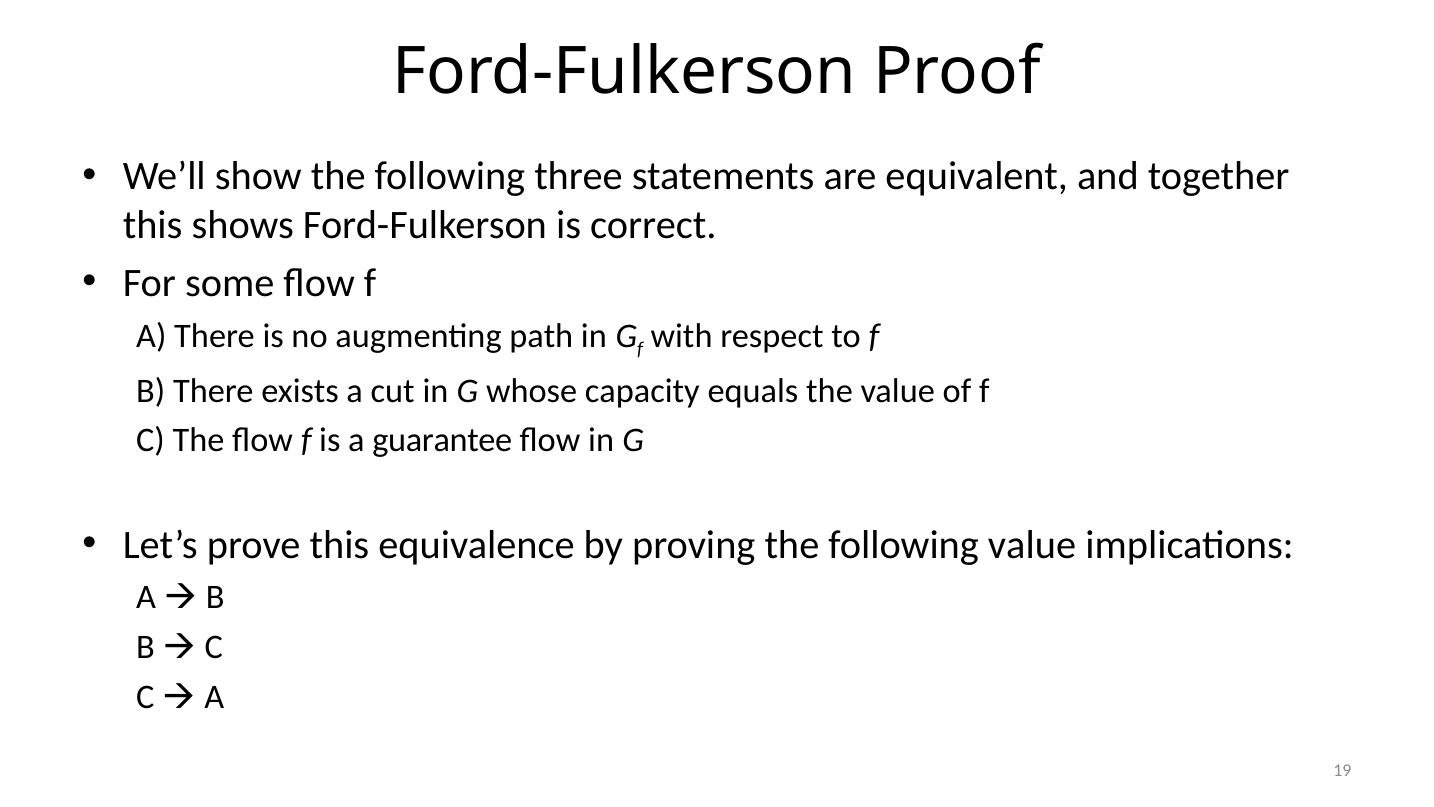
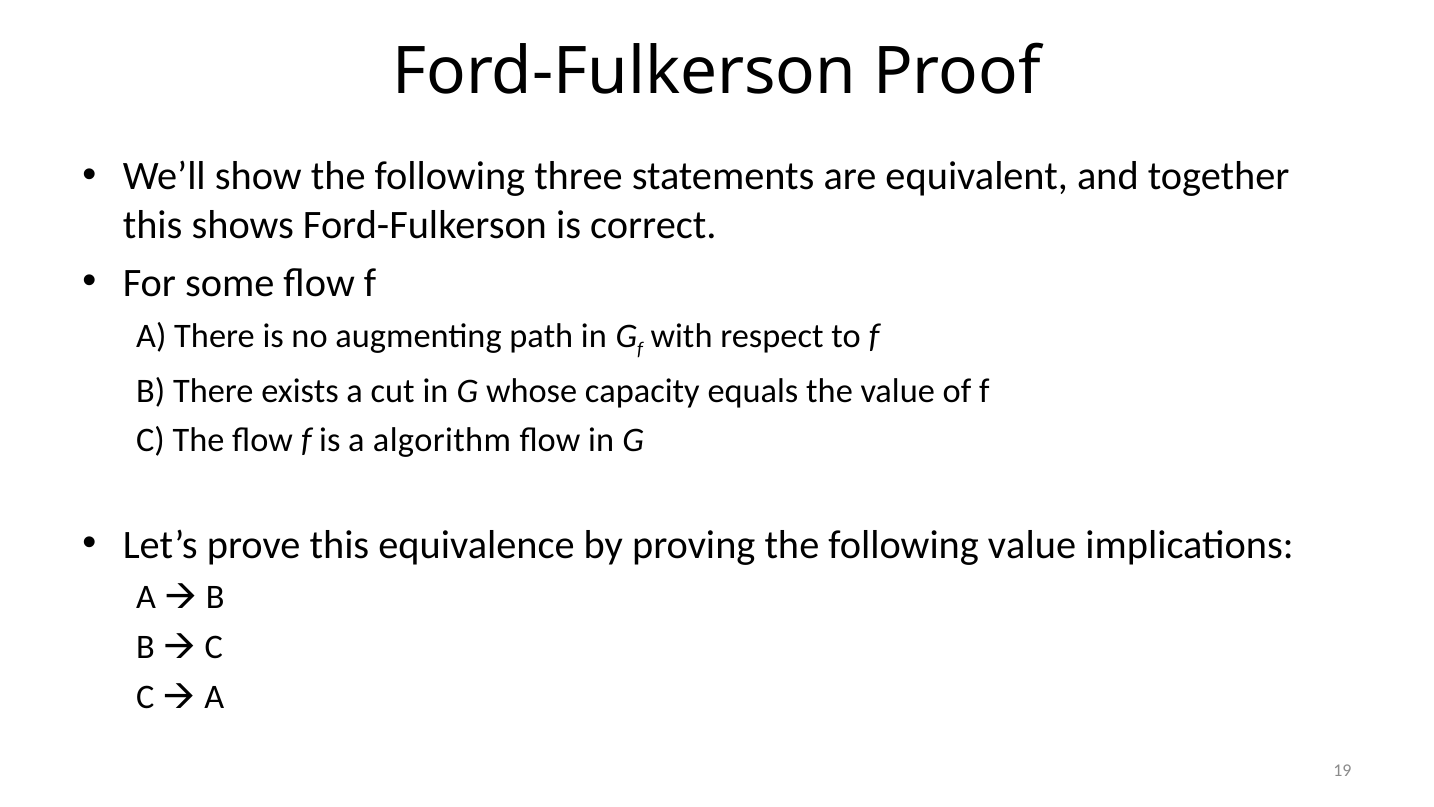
guarantee: guarantee -> algorithm (442, 440)
